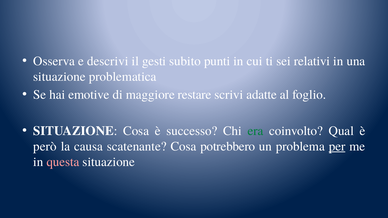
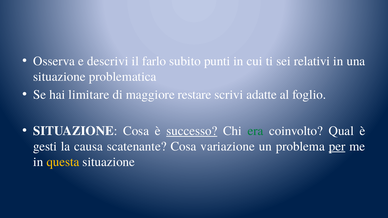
gesti: gesti -> farlo (154, 61)
emotive: emotive -> limitare (89, 95)
successo underline: none -> present (192, 131)
però: però -> gesti (45, 147)
potrebbero: potrebbero -> variazione (228, 147)
questa colour: pink -> yellow (63, 162)
